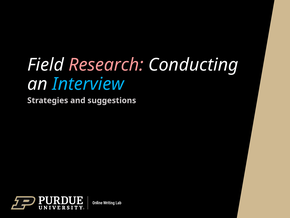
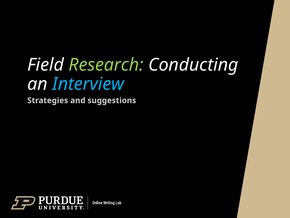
Research colour: pink -> light green (106, 65)
